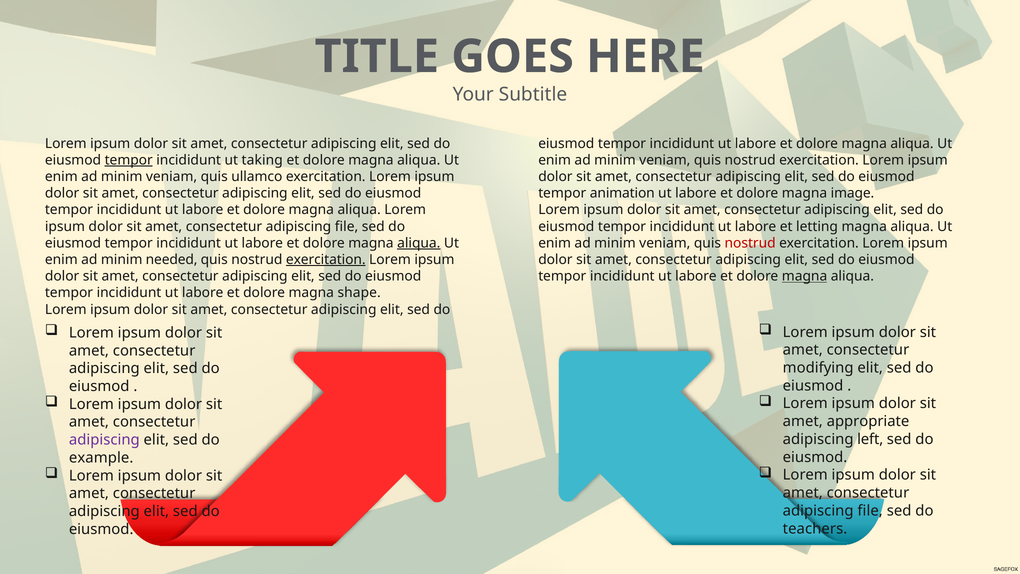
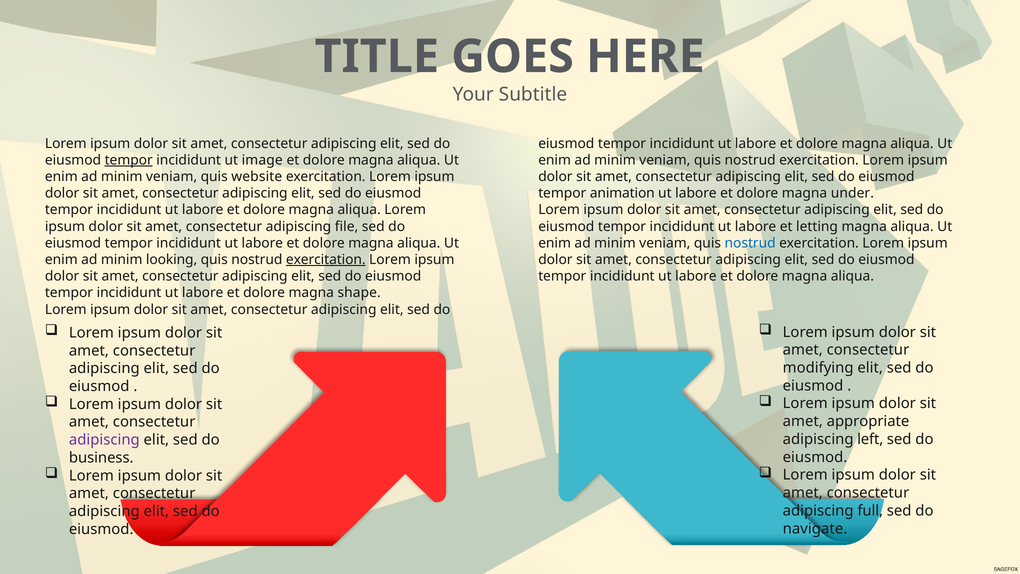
taking: taking -> image (262, 160)
ullamco: ullamco -> website (257, 177)
image: image -> under (852, 193)
aliqua underline: present -> none (419, 243)
nostrud colour: red -> blue (750, 243)
needed: needed -> looking (172, 260)
magna underline: present -> none (805, 276)
example: example -> business (101, 458)
file: file -> full (870, 511)
teachers: teachers -> navigate (815, 528)
